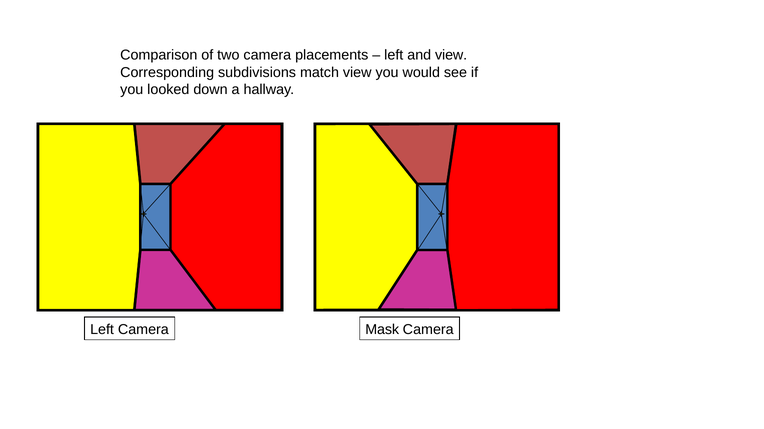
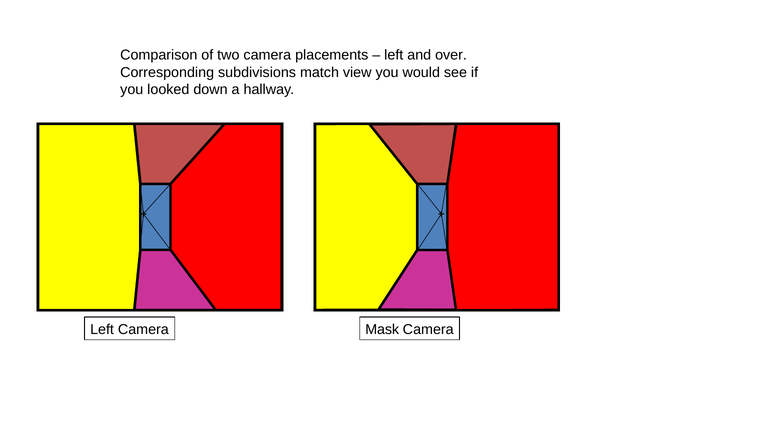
and view: view -> over (451, 55)
